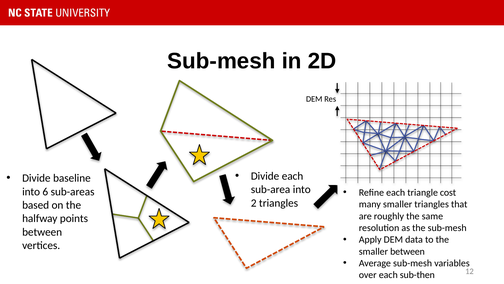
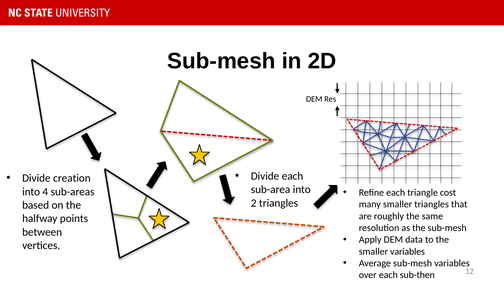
baseline: baseline -> creation (72, 178)
6: 6 -> 4 (45, 191)
smaller between: between -> variables (407, 251)
